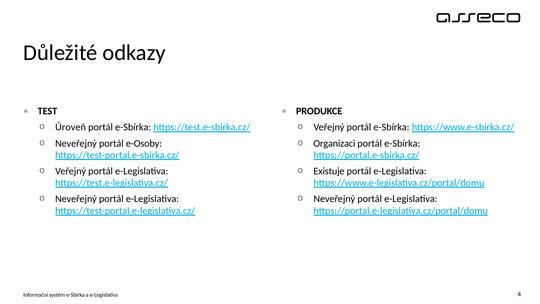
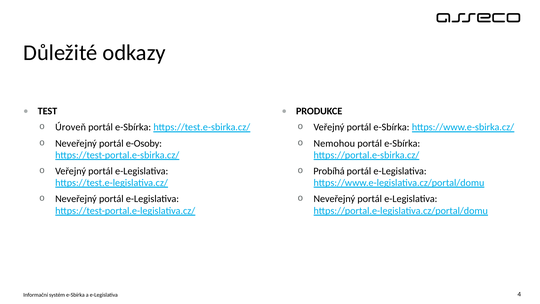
Organizaci: Organizaci -> Nemohou (334, 143)
Existuje: Existuje -> Probíhá (329, 171)
